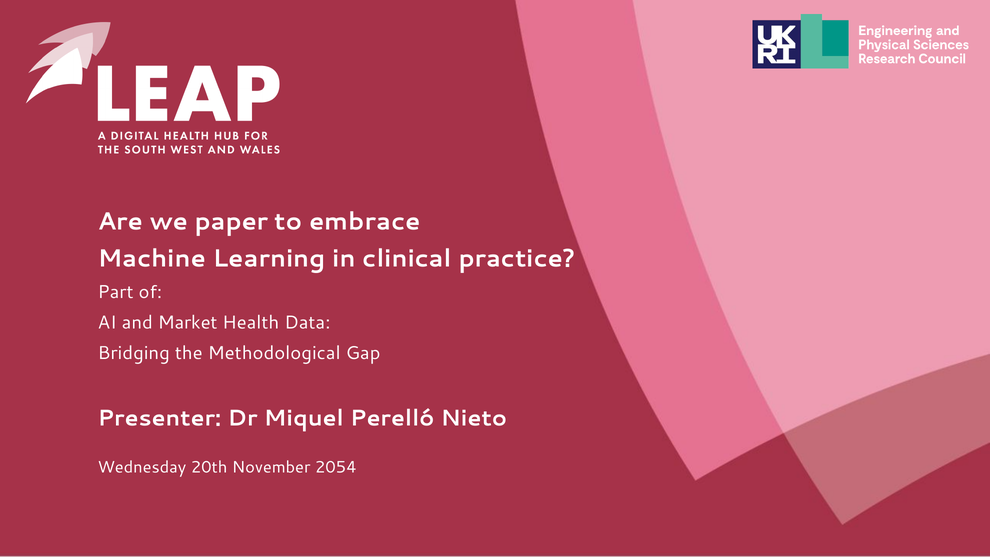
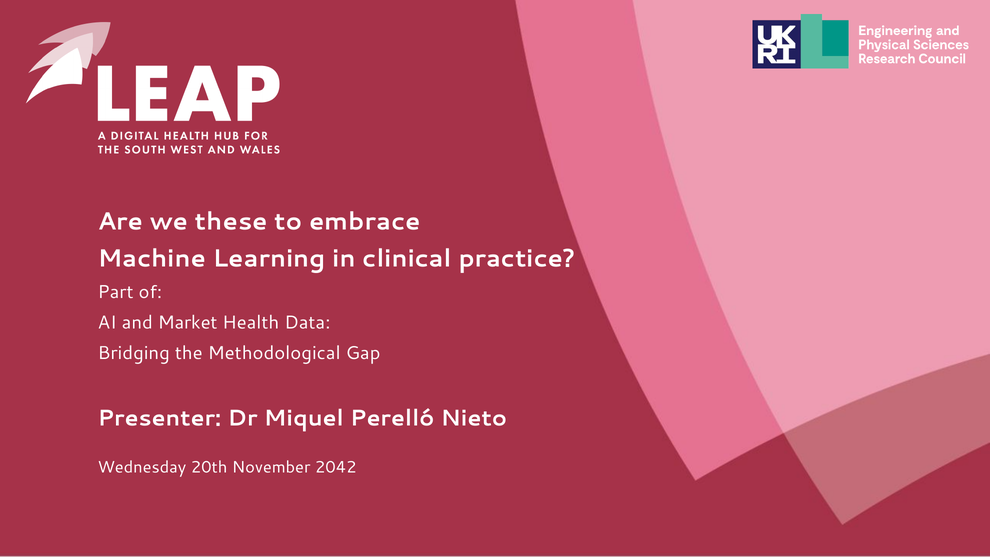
paper: paper -> these (231, 221)
2054: 2054 -> 2042 (336, 467)
